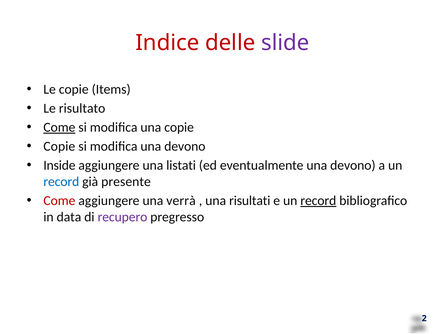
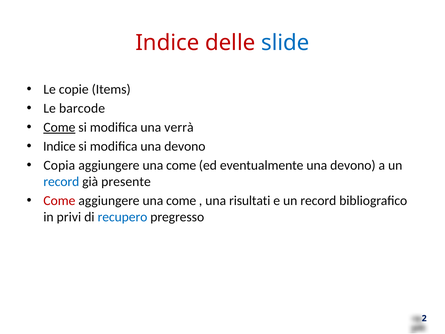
slide colour: purple -> blue (285, 43)
risultato: risultato -> barcode (82, 108)
una copie: copie -> verrà (179, 127)
Copie: Copie -> Indice (59, 146)
Inside: Inside -> Copia (59, 165)
listati: listati -> come (181, 165)
verrà: verrà -> come (181, 201)
record underline: present -> none (318, 201)
data: data -> privi (69, 217)
recupero colour: purple -> blue (122, 217)
